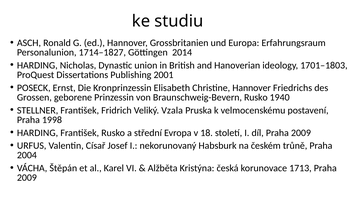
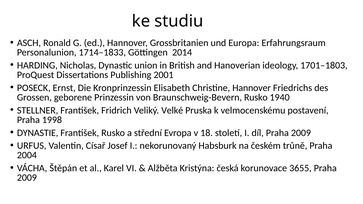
1714–1827: 1714–1827 -> 1714–1833 (102, 52)
Vzala: Vzala -> Velké (172, 110)
HARDING: HARDING -> DYNASTIE (38, 133)
1713: 1713 -> 3655 (300, 168)
